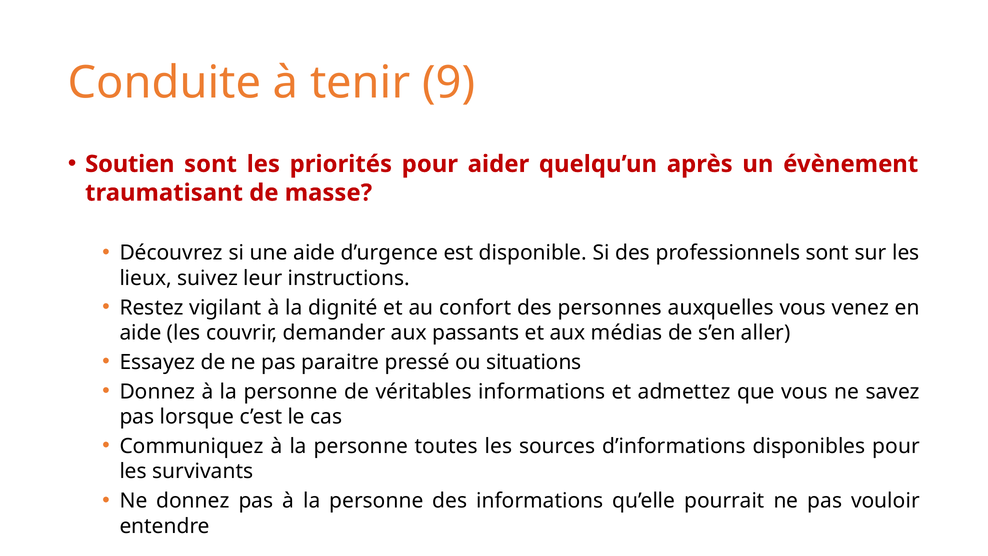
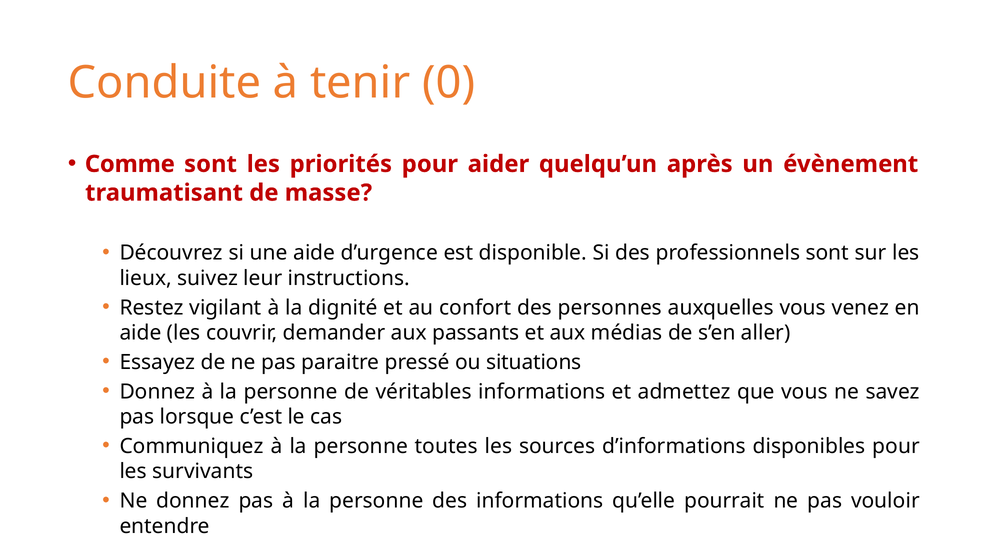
9: 9 -> 0 (449, 83)
Soutien: Soutien -> Comme (130, 164)
